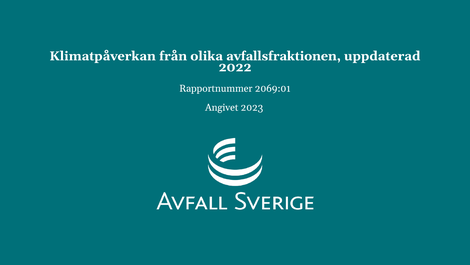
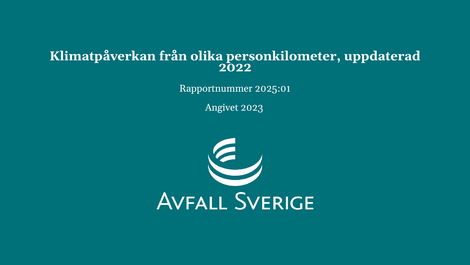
avfallsfraktionen: avfallsfraktionen -> personkilometer (283, 56)
2069:01: 2069:01 -> 2025:01 (273, 88)
